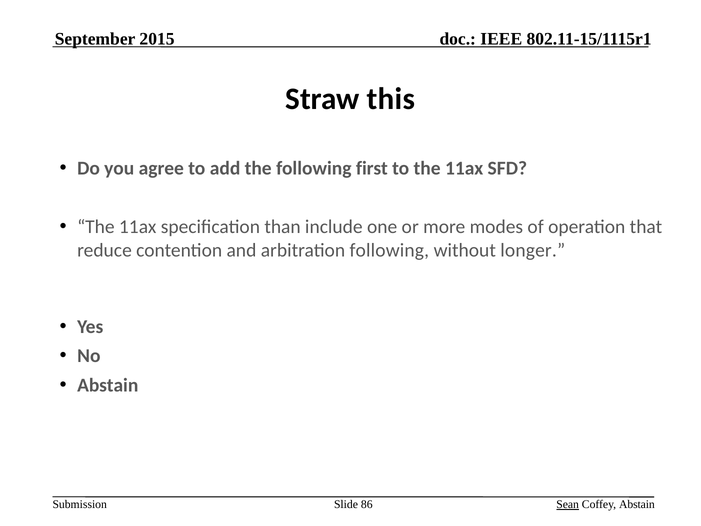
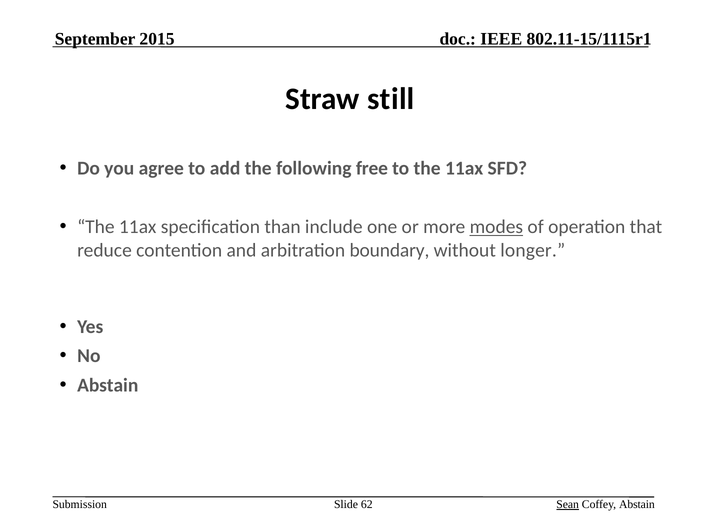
this: this -> still (391, 99)
first: first -> free (372, 168)
modes underline: none -> present (496, 227)
arbitration following: following -> boundary (389, 250)
86: 86 -> 62 (367, 504)
